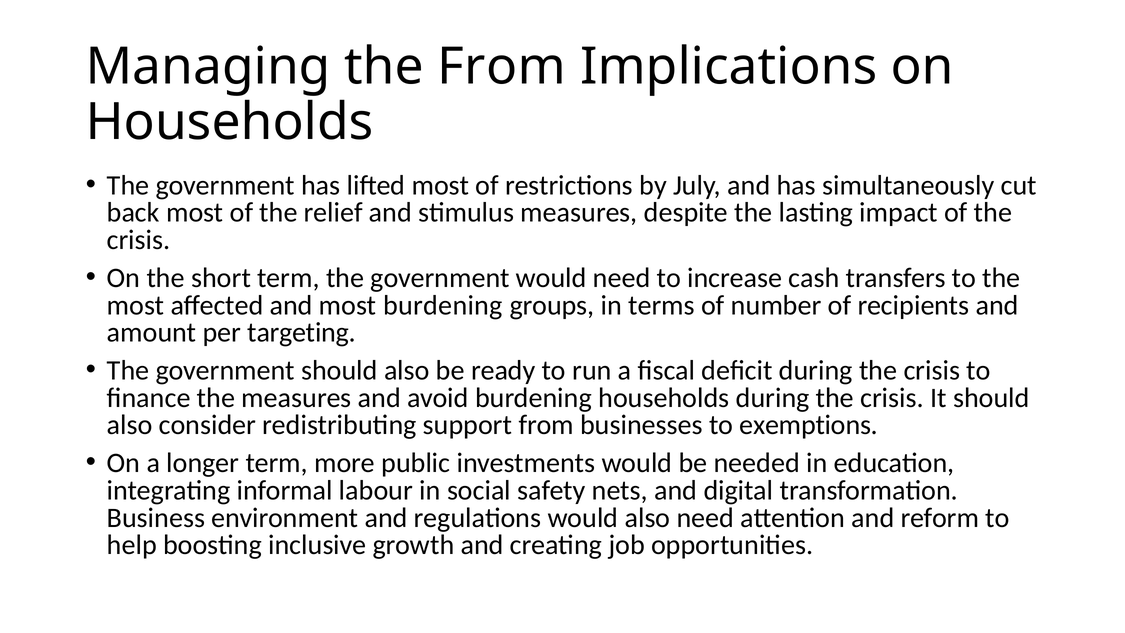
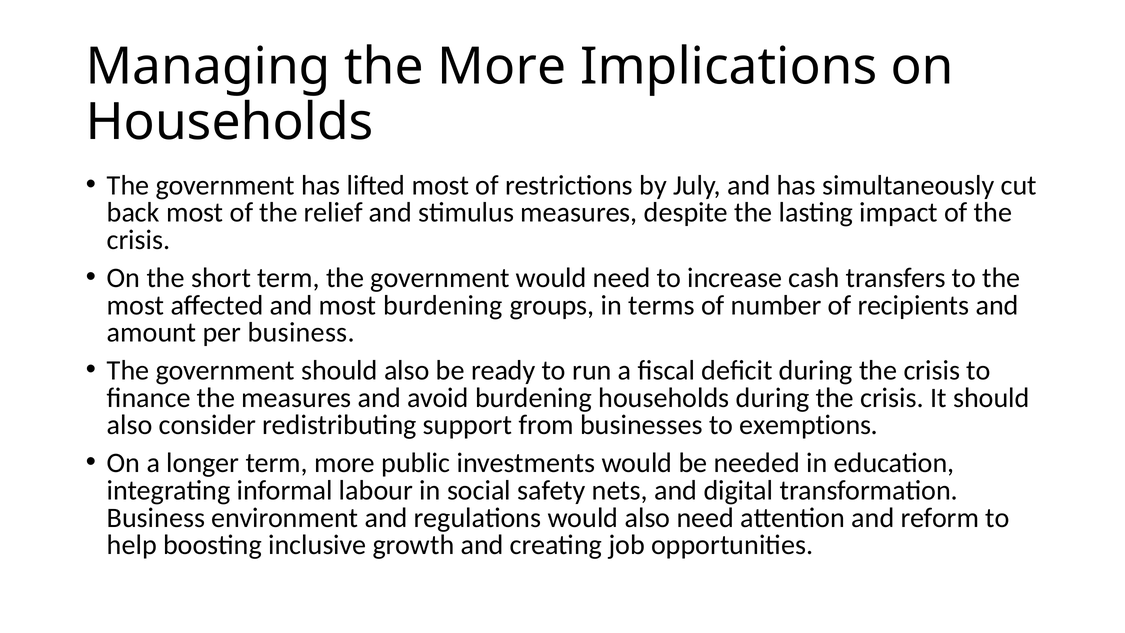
the From: From -> More (502, 67)
per targeting: targeting -> business (301, 332)
